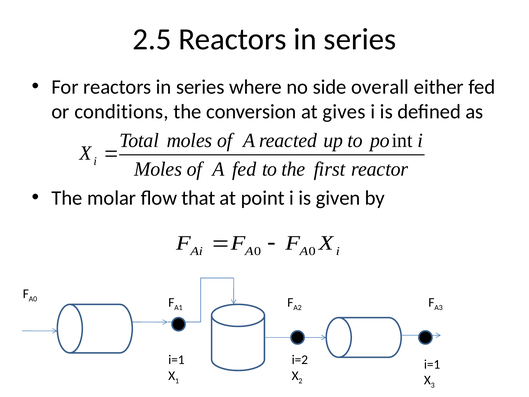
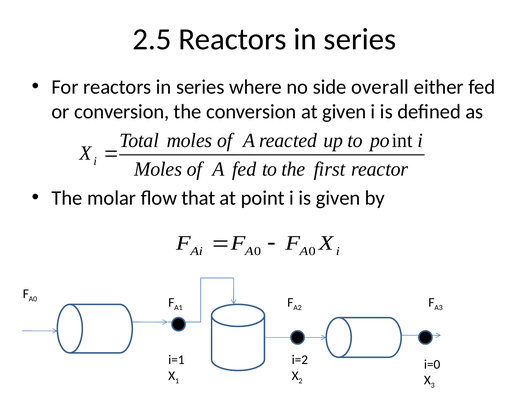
or conditions: conditions -> conversion (122, 112)
at gives: gives -> given (344, 112)
i=1: i=1 -> i=0 (432, 364)
